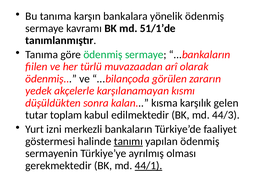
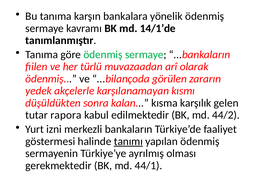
51/1’de: 51/1’de -> 14/1’de (158, 28)
toplam: toplam -> rapora (66, 115)
44/3: 44/3 -> 44/2 (226, 115)
44/1 underline: present -> none (149, 166)
